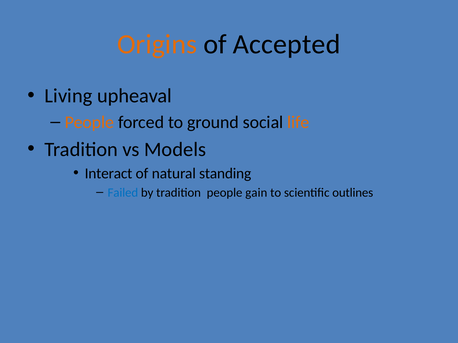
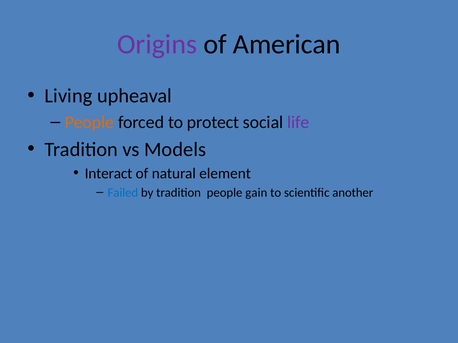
Origins colour: orange -> purple (157, 44)
Accepted: Accepted -> American (287, 44)
ground: ground -> protect (213, 122)
life colour: orange -> purple (298, 122)
standing: standing -> element (225, 174)
outlines: outlines -> another (353, 193)
